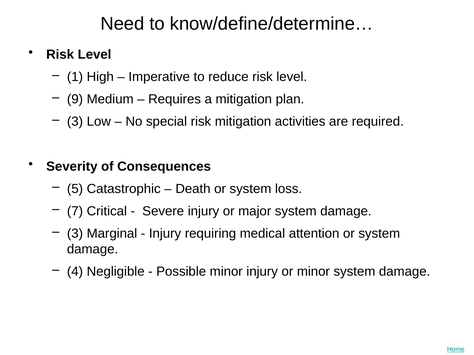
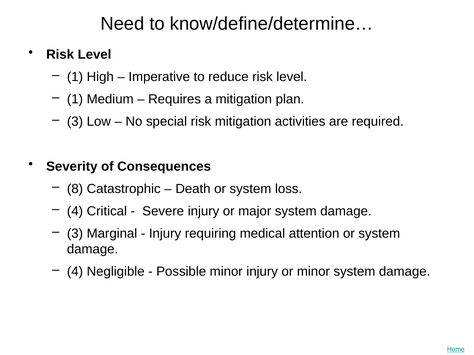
9: 9 -> 1 (75, 99)
5: 5 -> 8 (75, 189)
7: 7 -> 4 (75, 211)
